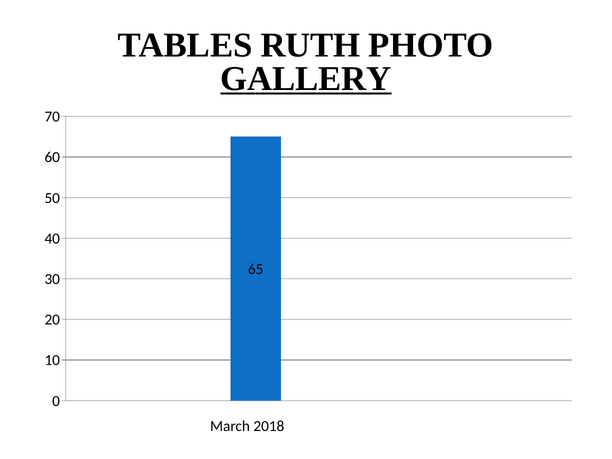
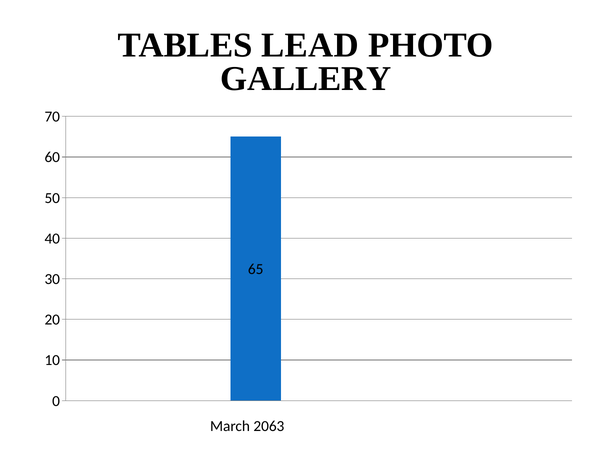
RUTH: RUTH -> LEAD (310, 45)
GALLERY underline: present -> none (306, 79)
2018: 2018 -> 2063 (269, 426)
